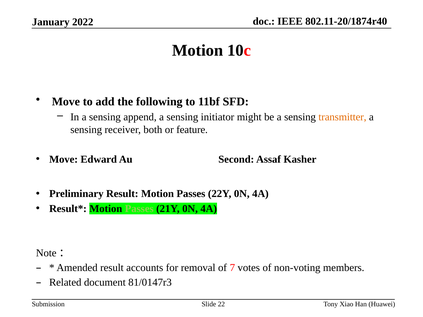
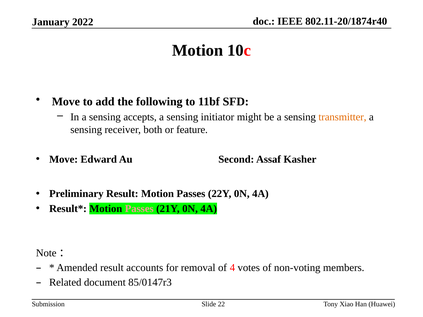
append: append -> accepts (140, 117)
Passes colour: light green -> pink (139, 209)
7: 7 -> 4 (232, 268)
81/0147r3: 81/0147r3 -> 85/0147r3 (150, 283)
